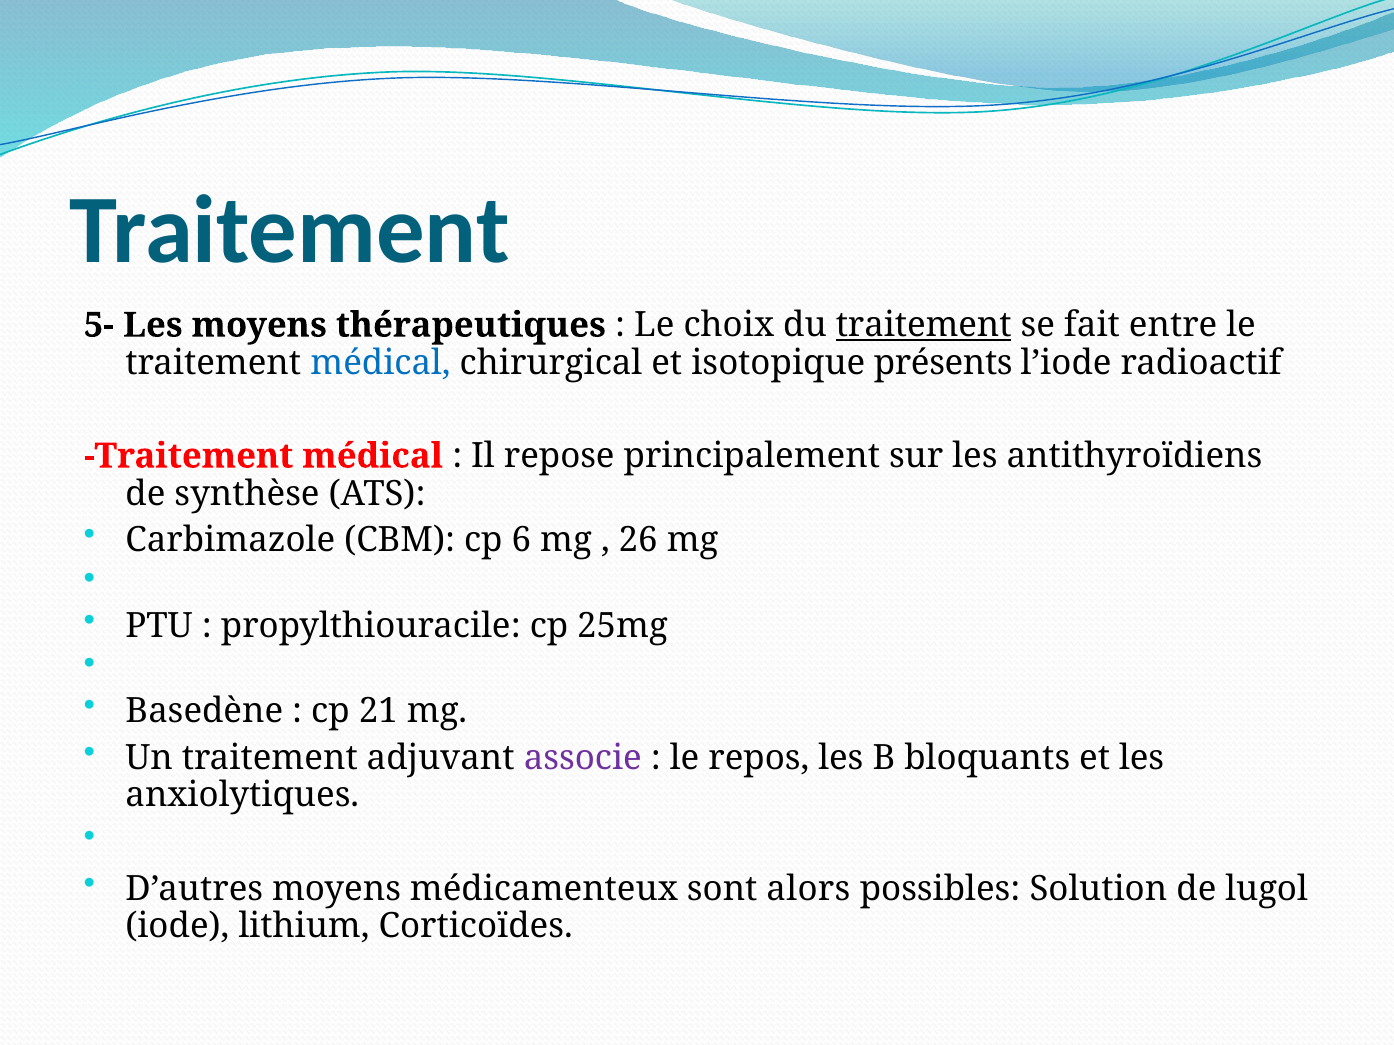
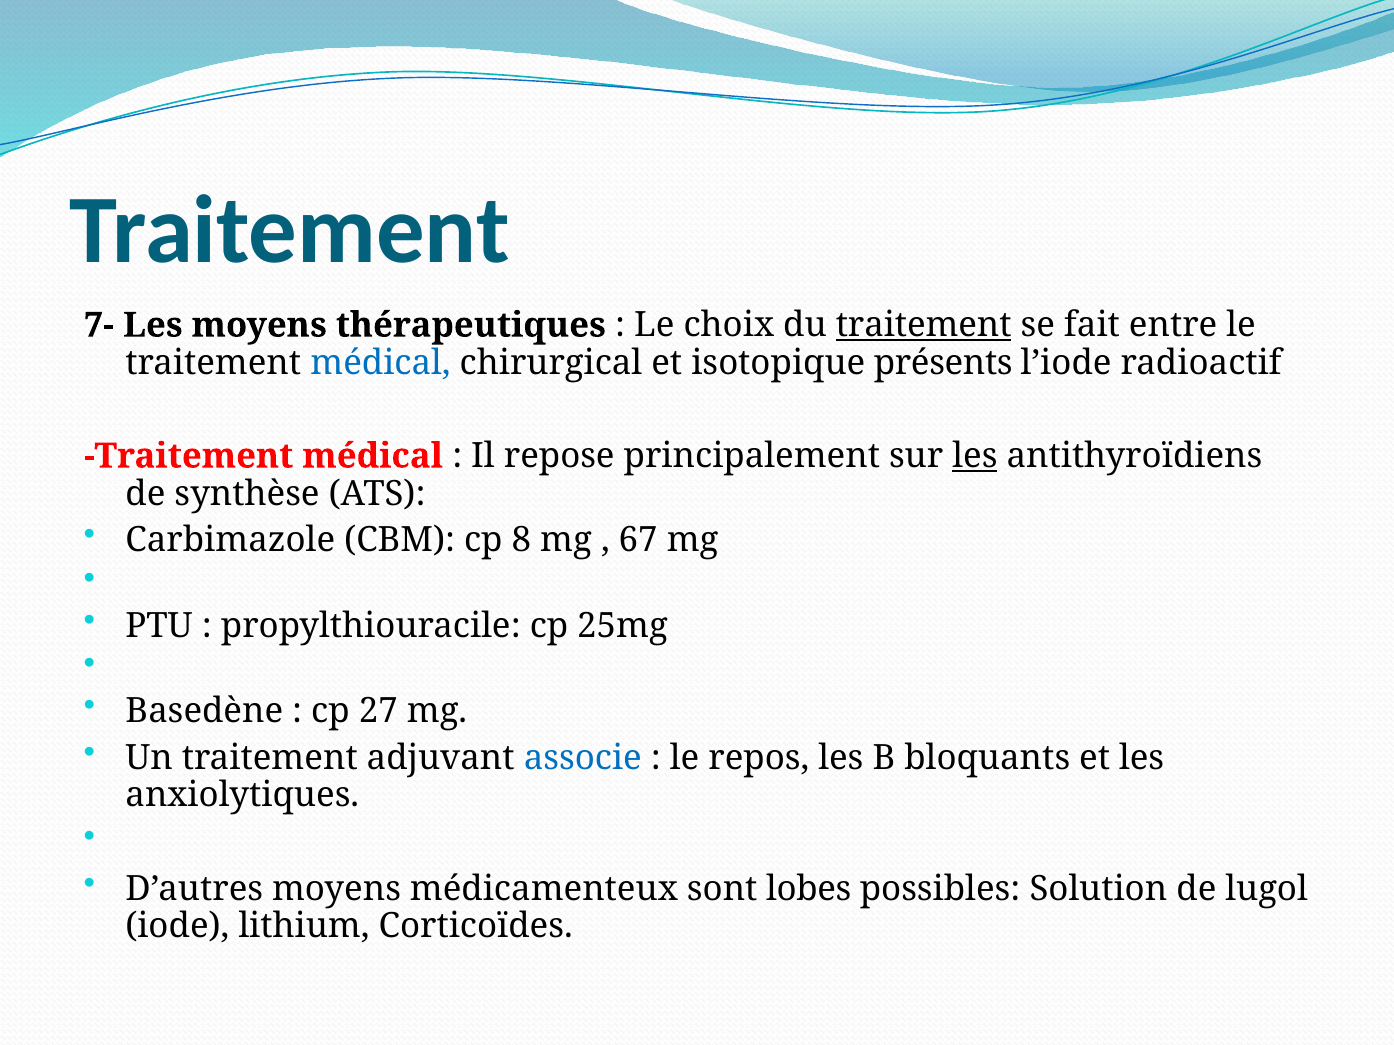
5-: 5- -> 7- (99, 325)
les underline: none -> present (975, 456)
6: 6 -> 8 (521, 541)
26: 26 -> 67 (638, 541)
21: 21 -> 27 (378, 712)
associe colour: purple -> blue (583, 758)
alors: alors -> lobes (809, 889)
